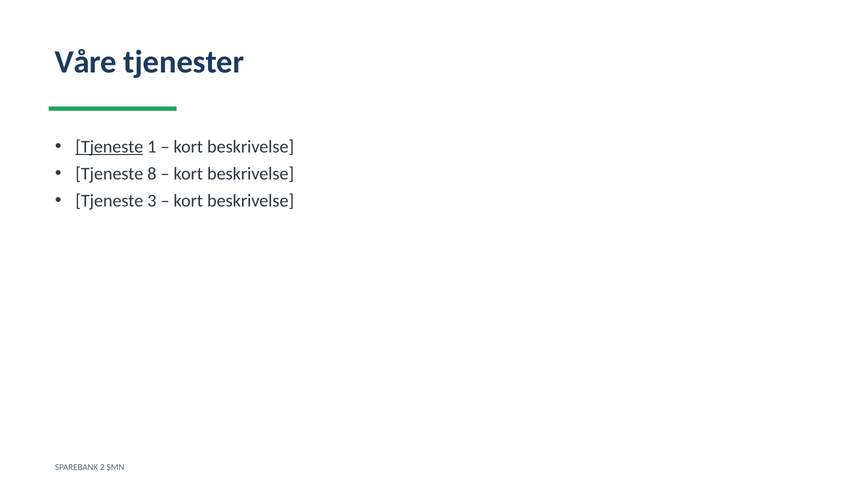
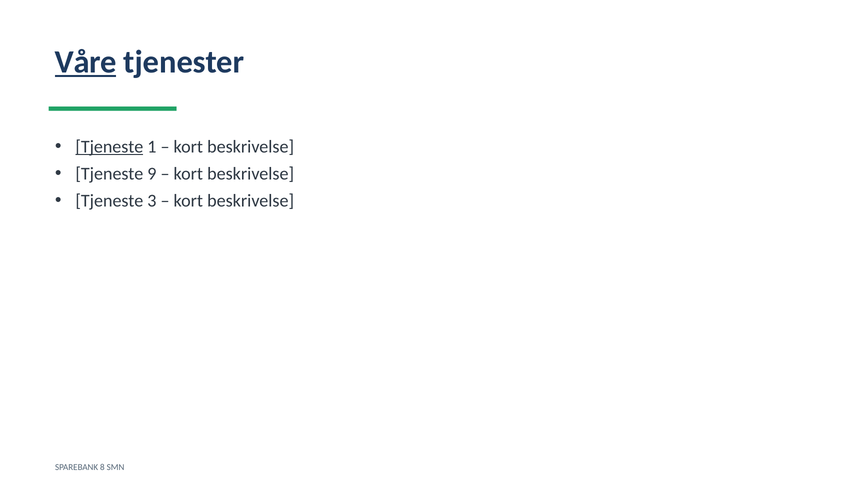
Våre underline: none -> present (86, 62)
8: 8 -> 9 (152, 174)
2: 2 -> 8 (102, 467)
